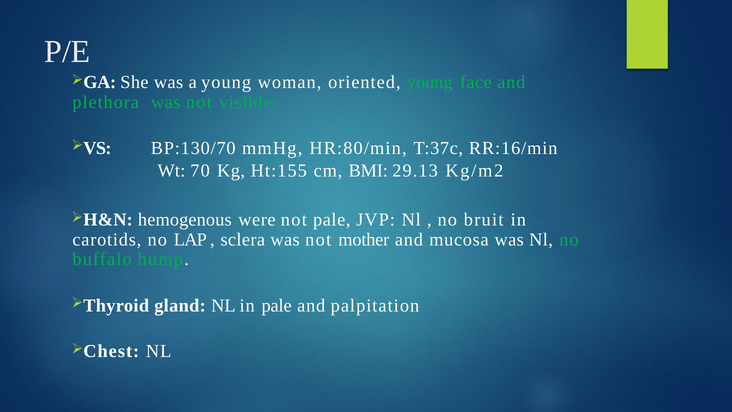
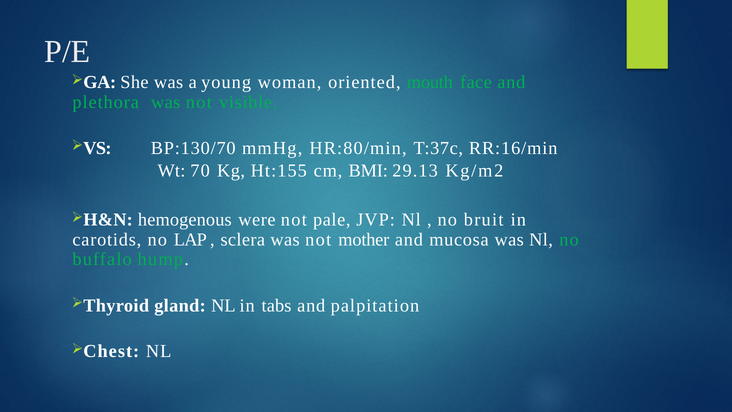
oriented young: young -> mouth (430, 82)
in pale: pale -> tabs (277, 305)
